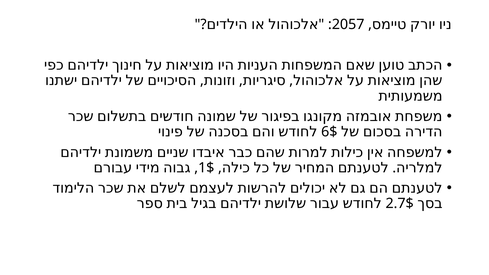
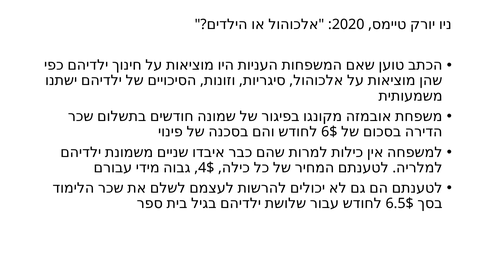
2057: 2057 -> 2020 (348, 24)
1$: 1$ -> 4$ (206, 168)
2.7$: 2.7$ -> 6.5$ (400, 204)
